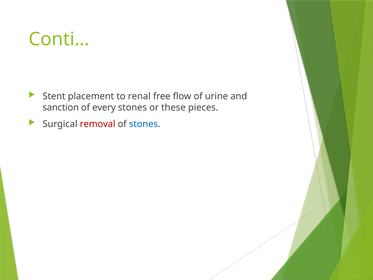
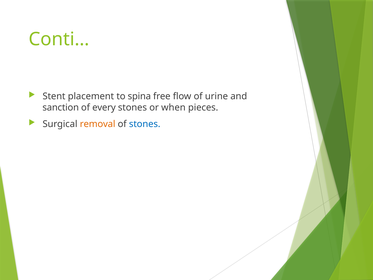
renal: renal -> spina (139, 96)
these: these -> when (173, 107)
removal colour: red -> orange (98, 124)
